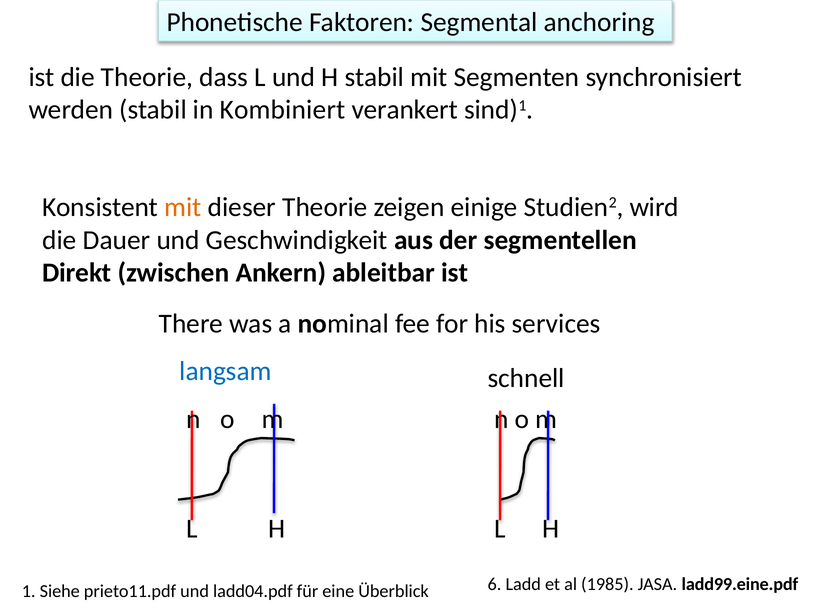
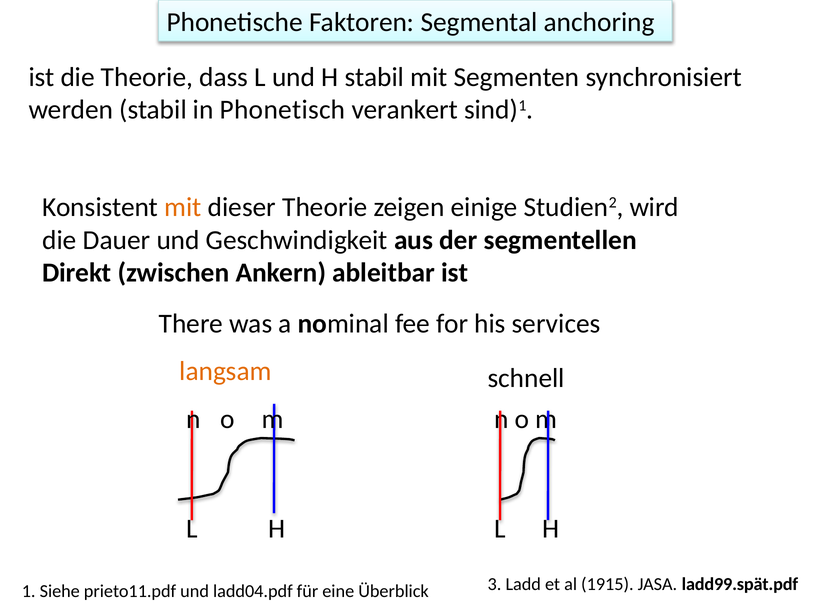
Kombiniert: Kombiniert -> Phonetisch (283, 110)
langsam colour: blue -> orange (225, 372)
6: 6 -> 3 (495, 585)
1985: 1985 -> 1915 (607, 585)
ladd99.eine.pdf: ladd99.eine.pdf -> ladd99.spät.pdf (740, 585)
